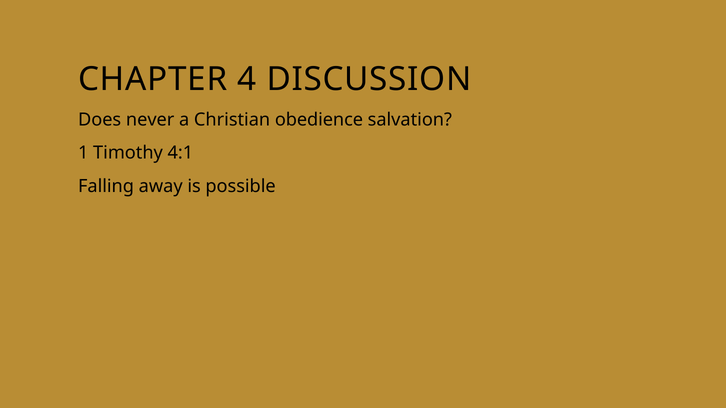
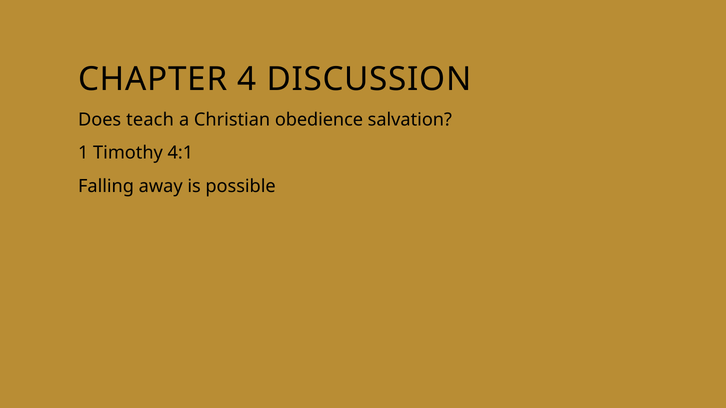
never: never -> teach (150, 120)
